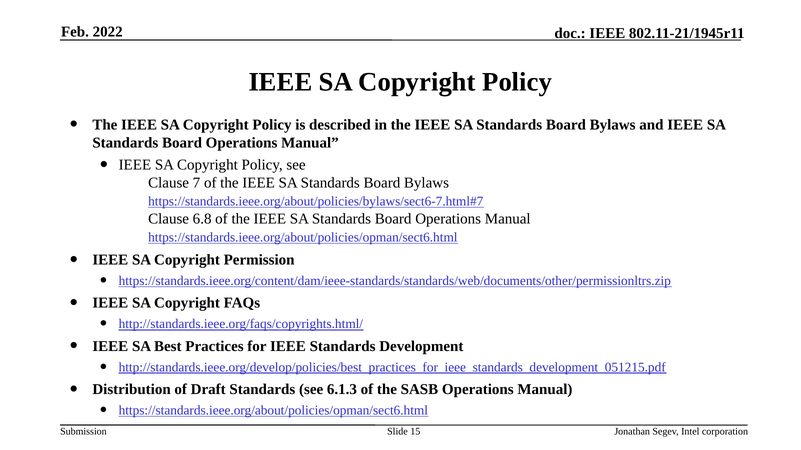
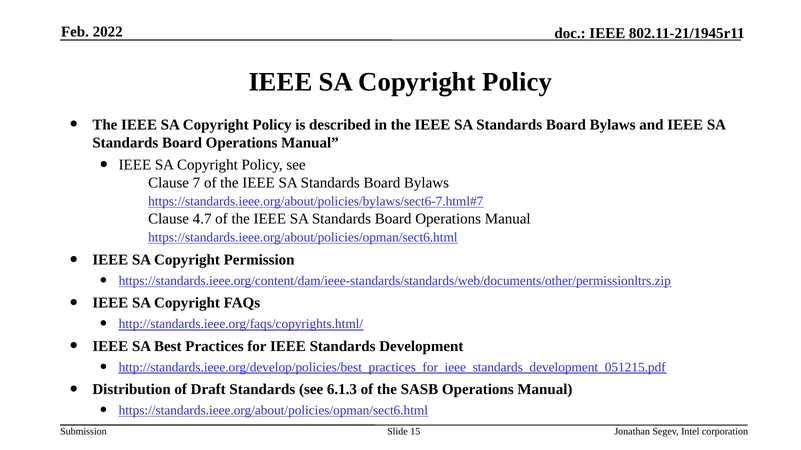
6.8: 6.8 -> 4.7 (202, 219)
